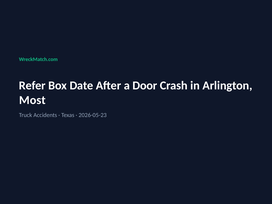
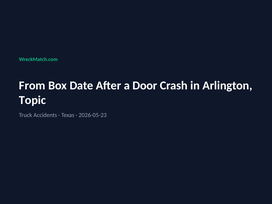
Refer: Refer -> From (32, 86)
Most: Most -> Topic (32, 100)
